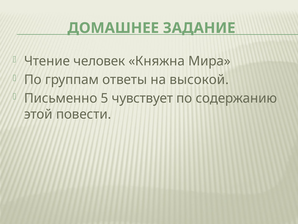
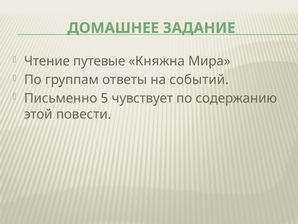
человек: человек -> путевые (99, 61)
высокой: высокой -> событий (199, 80)
